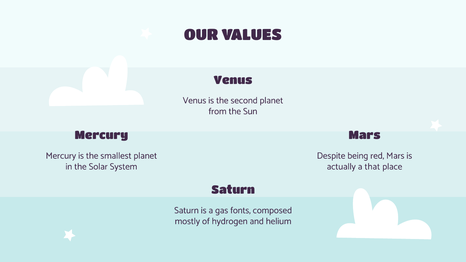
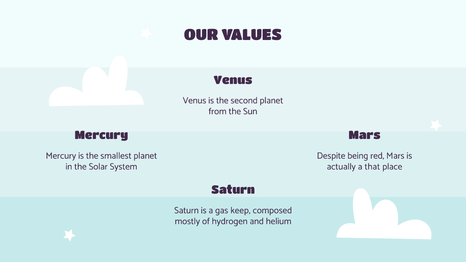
fonts: fonts -> keep (240, 210)
